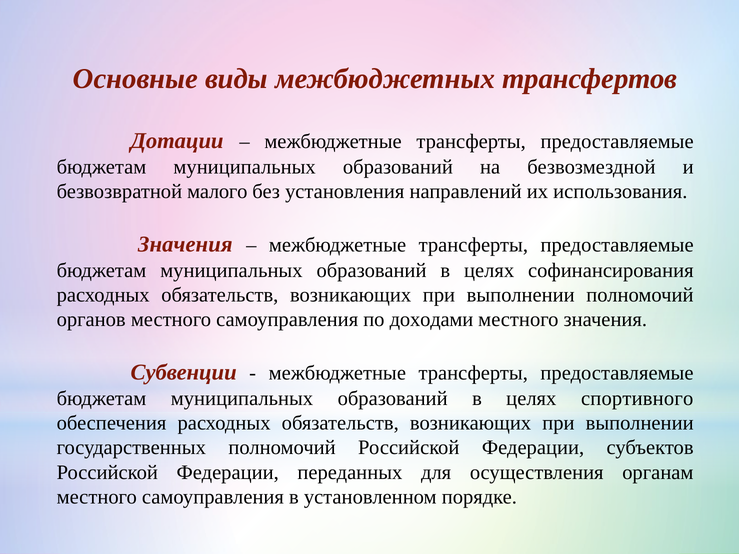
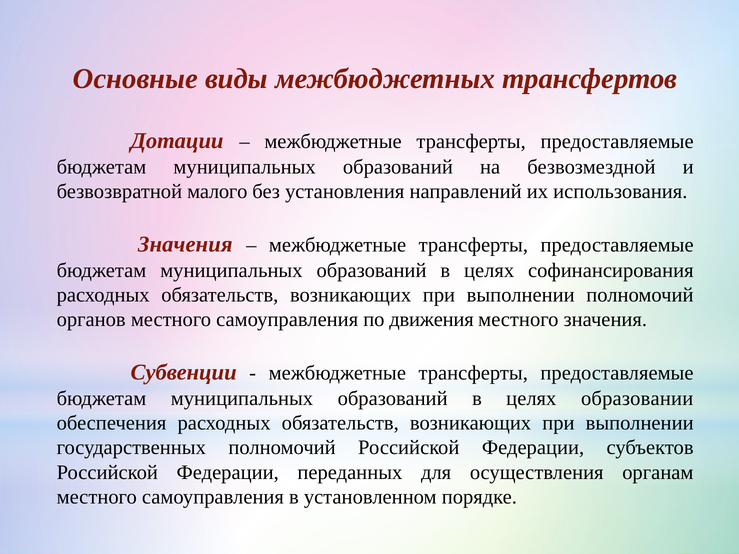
доходами: доходами -> движения (432, 320)
спортивного: спортивного -> образовании (637, 399)
